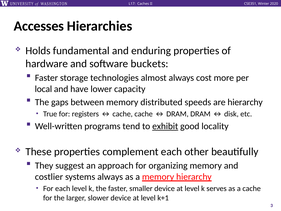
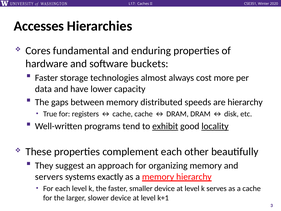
Holds: Holds -> Cores (38, 51)
local: local -> data (43, 89)
locality underline: none -> present (215, 126)
costlier: costlier -> servers (49, 177)
systems always: always -> exactly (110, 177)
